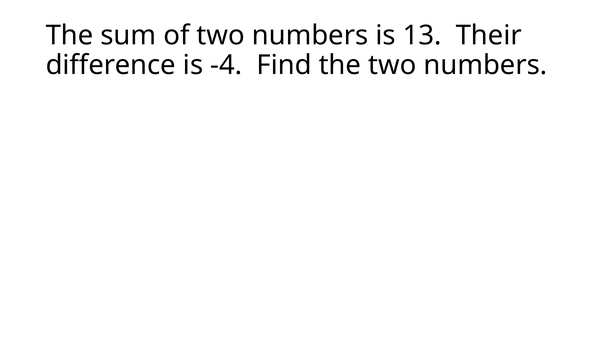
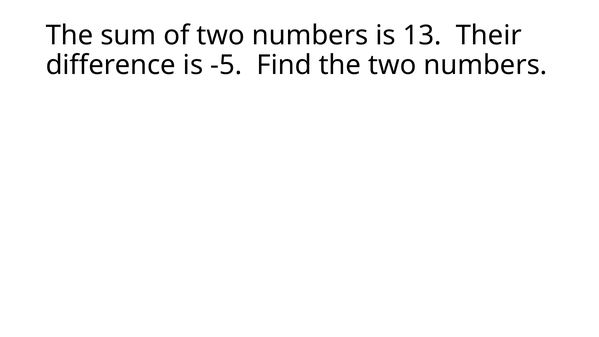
-4: -4 -> -5 (226, 65)
